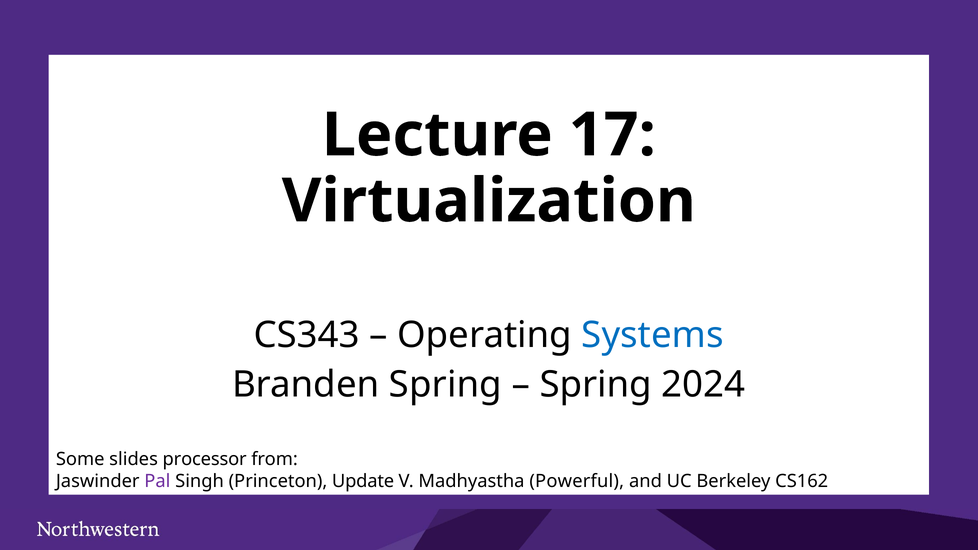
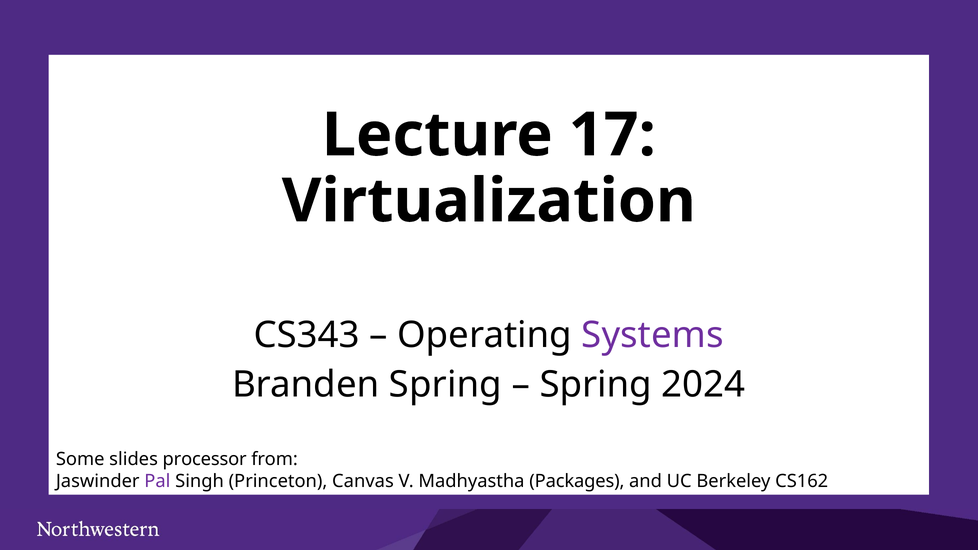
Systems colour: blue -> purple (653, 335)
Update: Update -> Canvas (363, 481)
Powerful: Powerful -> Packages (577, 481)
